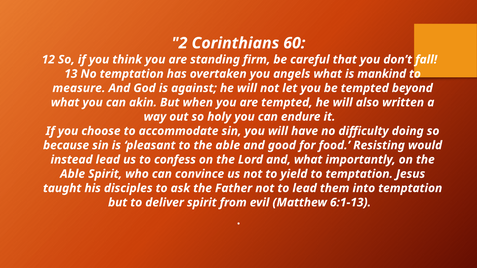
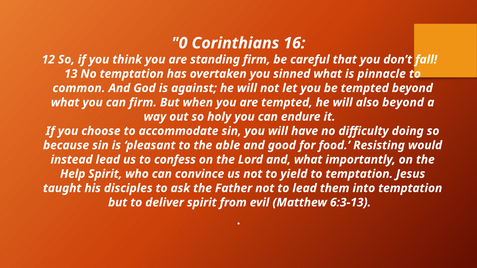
2: 2 -> 0 (179, 43)
60: 60 -> 16 (294, 43)
angels: angels -> sinned (292, 74)
mankind: mankind -> pinnacle (382, 74)
measure: measure -> common (79, 88)
can akin: akin -> firm (143, 103)
also written: written -> beyond (403, 103)
Able: Able -> Help (73, 174)
6:1-13: 6:1-13 -> 6:3-13 (350, 203)
